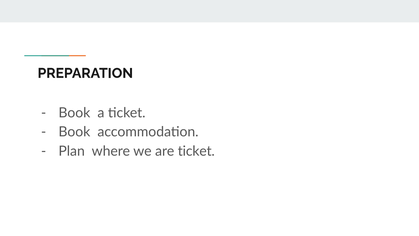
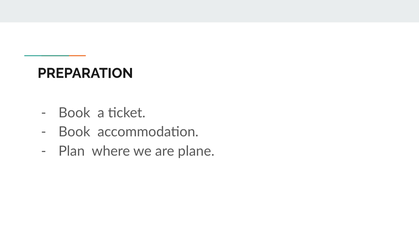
are ticket: ticket -> plane (196, 151)
